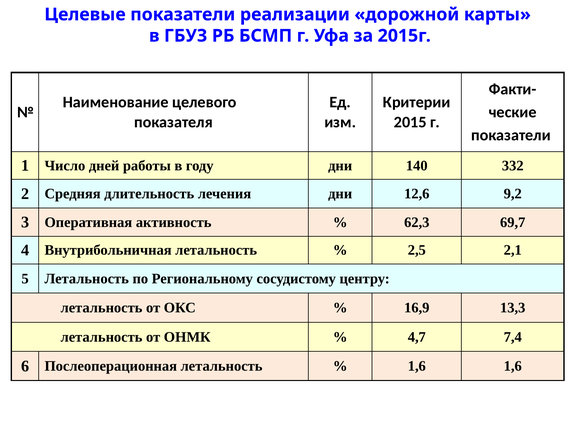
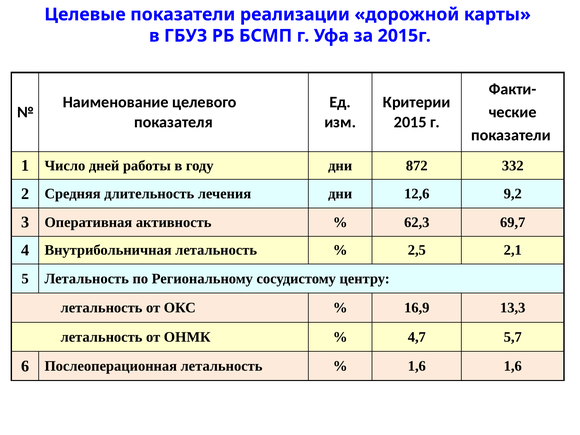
140: 140 -> 872 (417, 166)
7,4: 7,4 -> 5,7 (513, 337)
